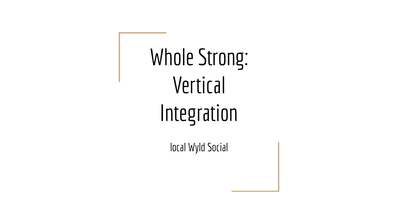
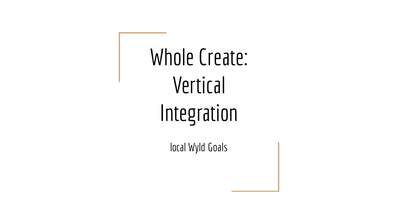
Strong: Strong -> Create (223, 58)
Social: Social -> Goals (218, 147)
